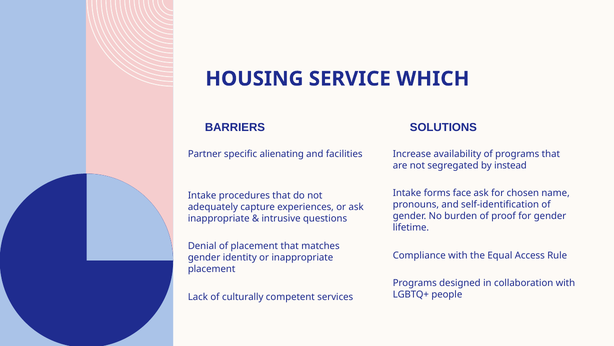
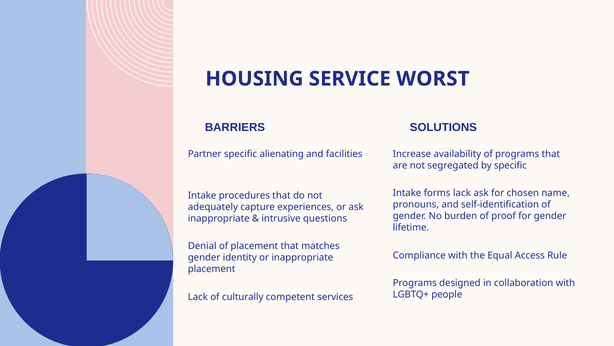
WHICH: WHICH -> WORST (433, 79)
by instead: instead -> specific (510, 165)
forms face: face -> lack (462, 193)
